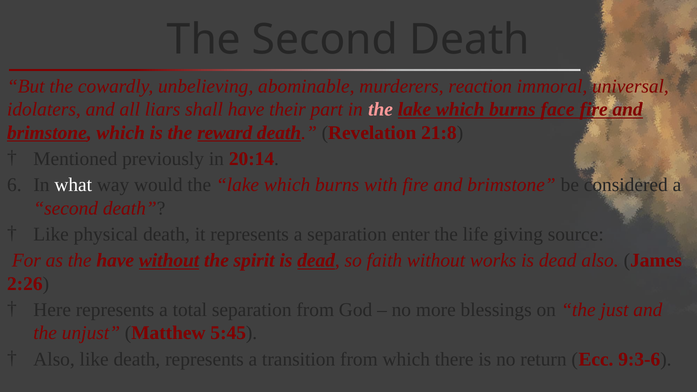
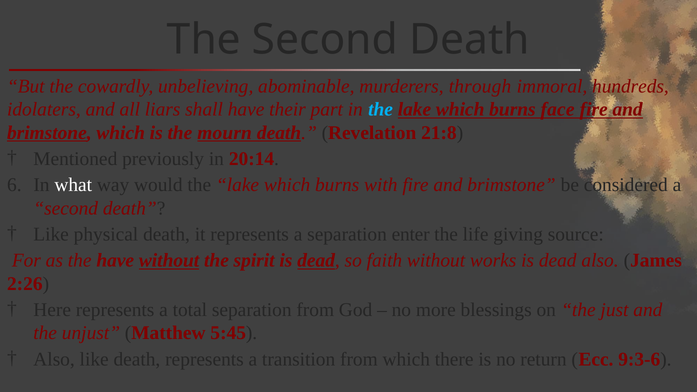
reaction: reaction -> through (480, 86)
universal: universal -> hundreds (630, 86)
the colour: pink -> light blue (381, 109)
reward: reward -> mourn (225, 133)
